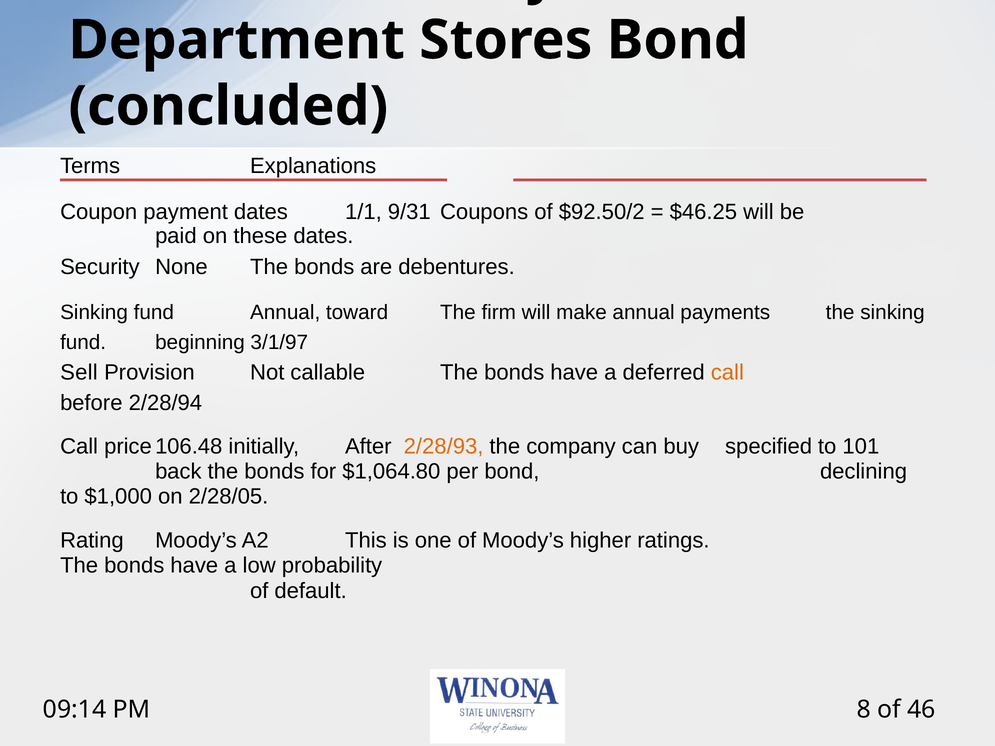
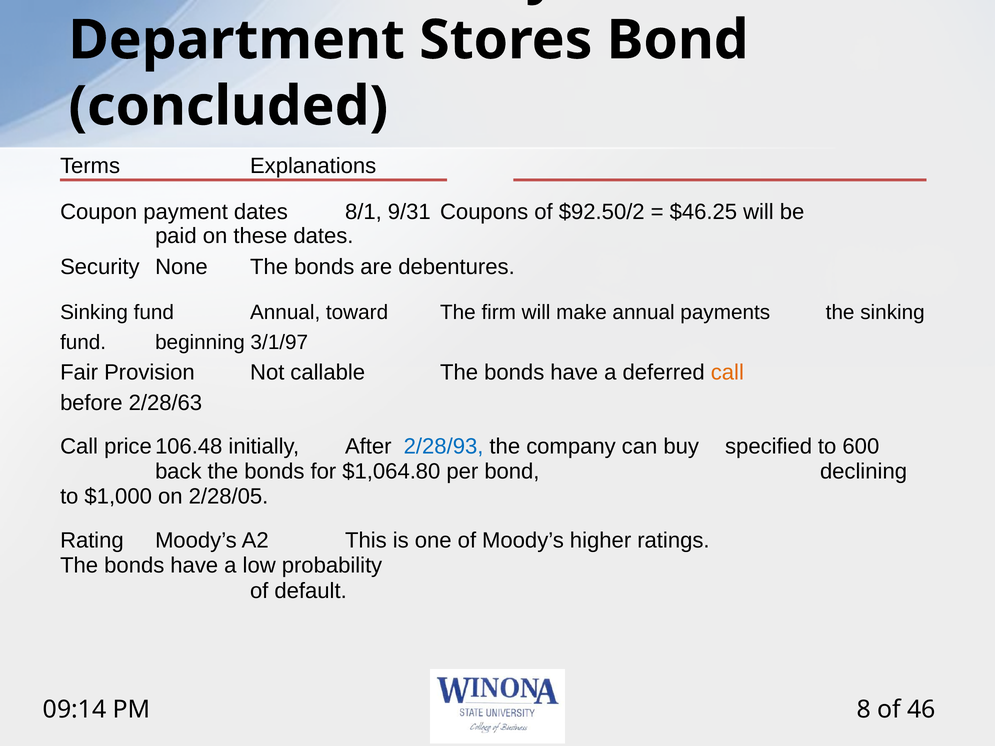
1/1: 1/1 -> 8/1 (363, 212)
Sell: Sell -> Fair (79, 373)
2/28/94: 2/28/94 -> 2/28/63 (165, 403)
2/28/93 colour: orange -> blue (444, 446)
101: 101 -> 600 (861, 446)
